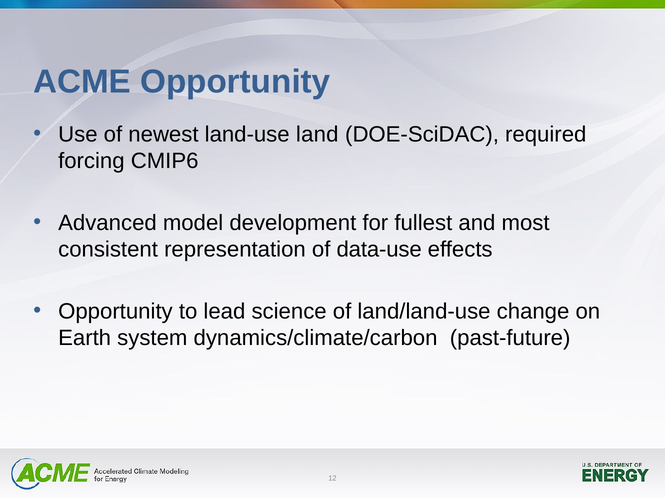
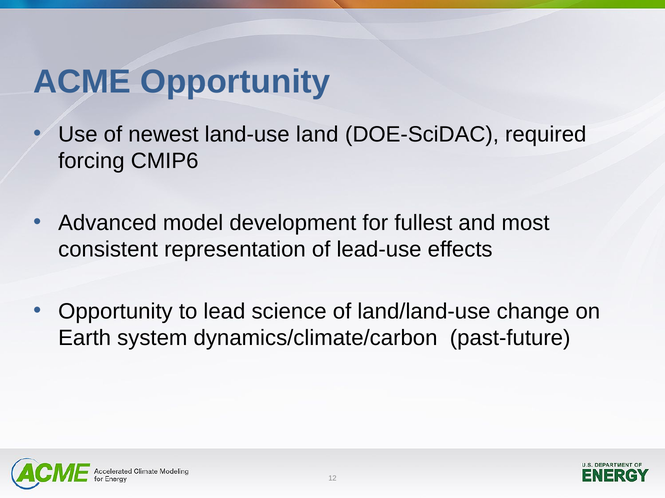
data-use: data-use -> lead-use (379, 250)
